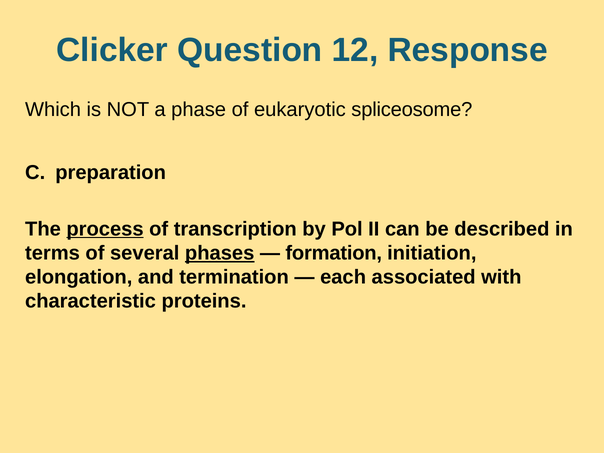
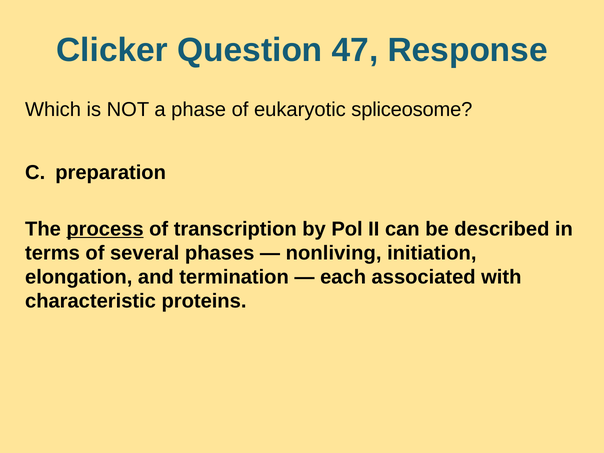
12: 12 -> 47 (355, 50)
phases underline: present -> none (220, 253)
formation: formation -> nonliving (334, 253)
